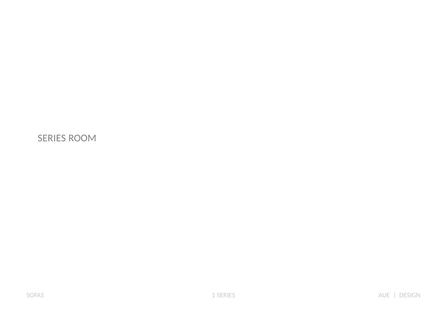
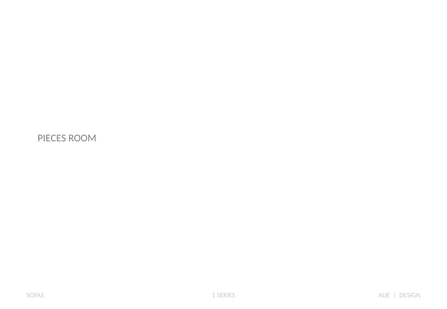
SERIES: SERIES -> PIECES (52, 138)
